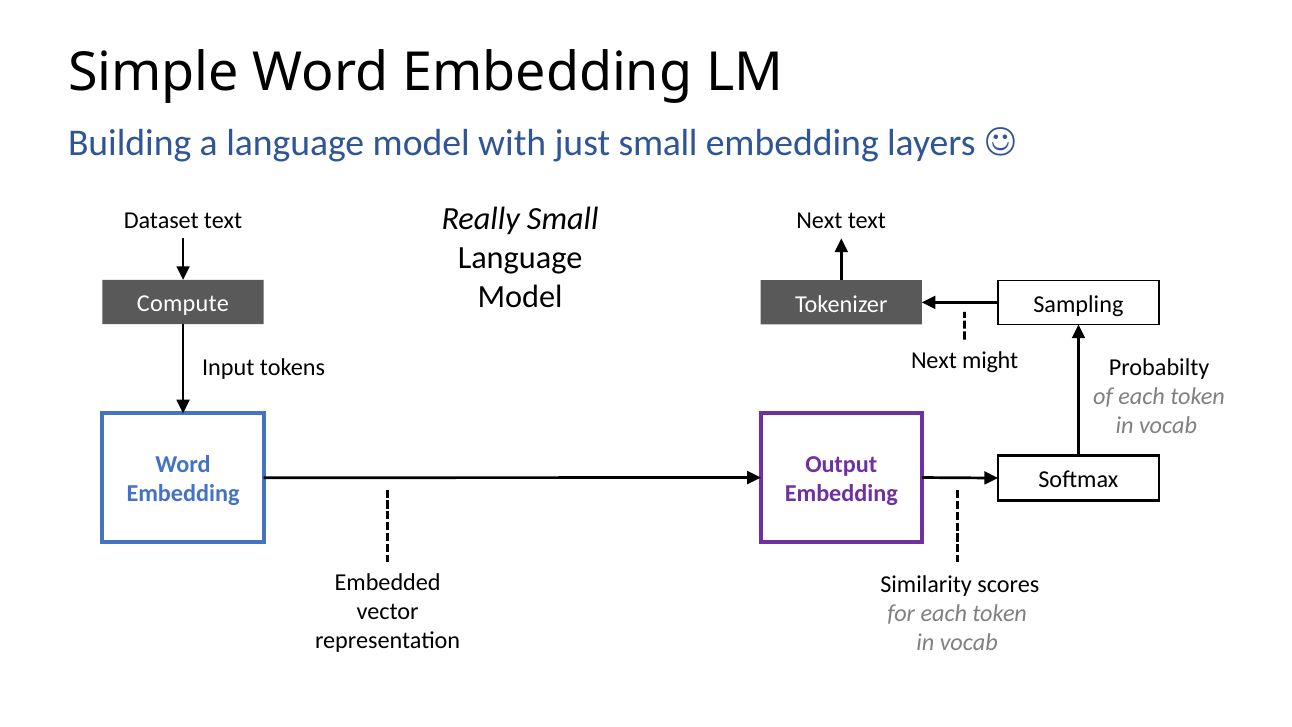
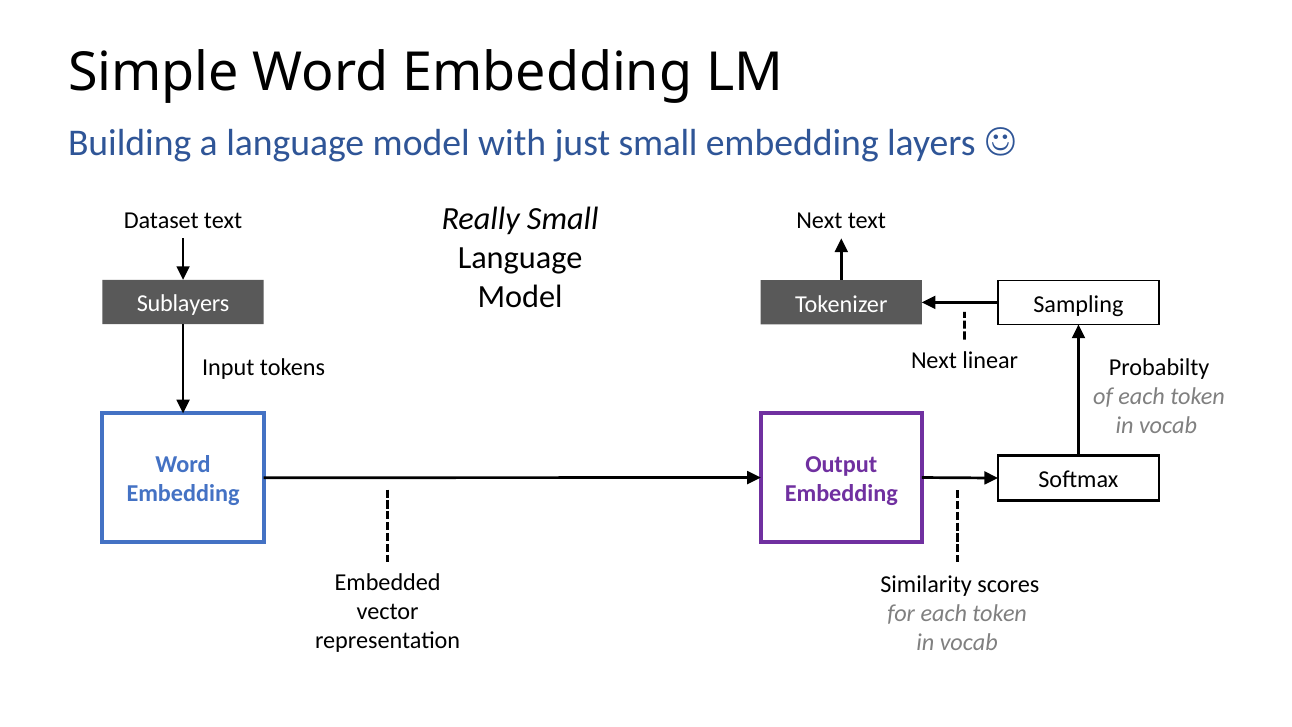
Compute: Compute -> Sublayers (183, 304)
might: might -> linear (990, 360)
